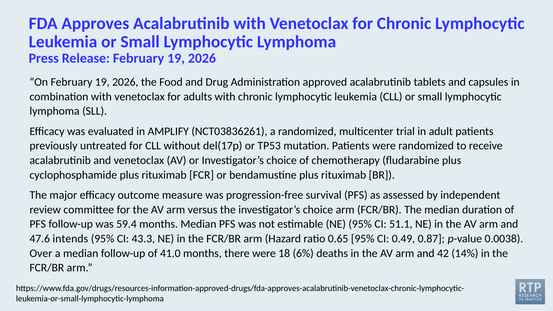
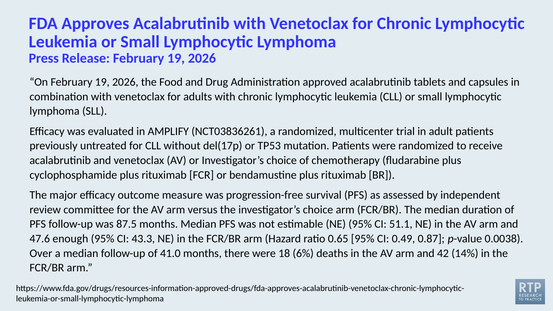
59.4: 59.4 -> 87.5 (126, 224)
intends: intends -> enough (70, 239)
